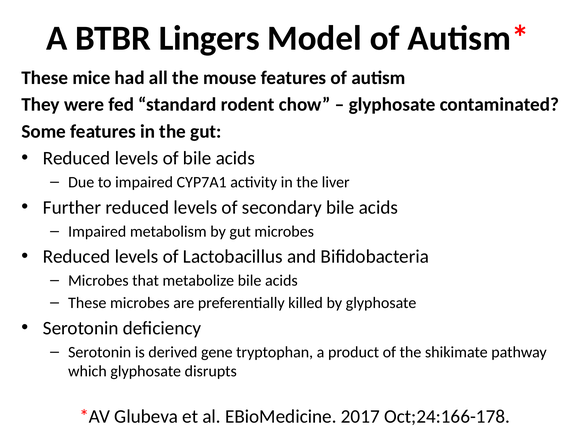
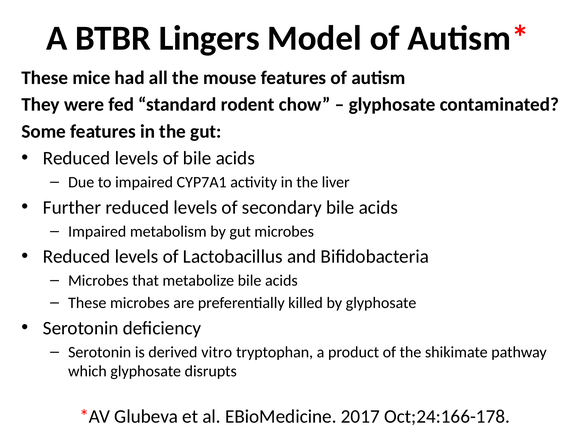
gene: gene -> vitro (217, 352)
